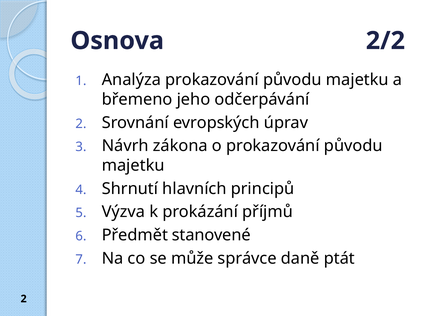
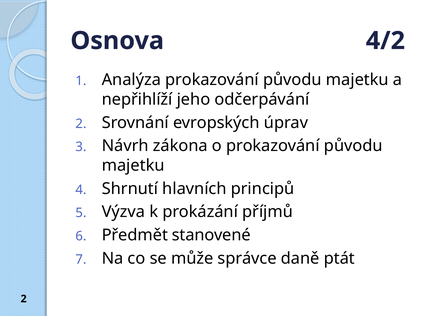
2/2: 2/2 -> 4/2 (385, 41)
břemeno: břemeno -> nepřihlíží (137, 100)
